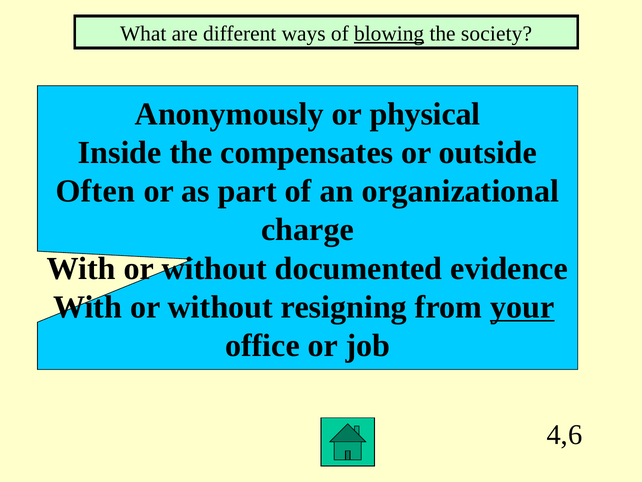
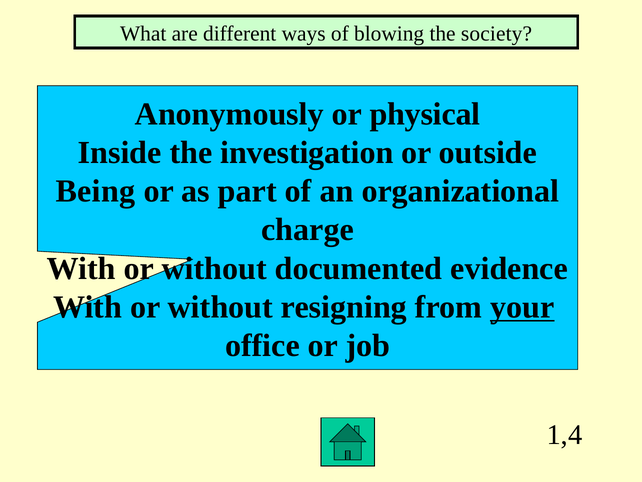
blowing underline: present -> none (389, 34)
compensates: compensates -> investigation (307, 153)
Often: Often -> Being (95, 191)
4,6: 4,6 -> 1,4 (564, 434)
